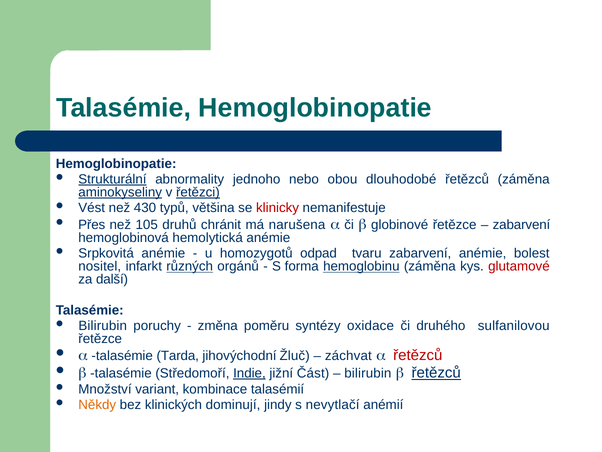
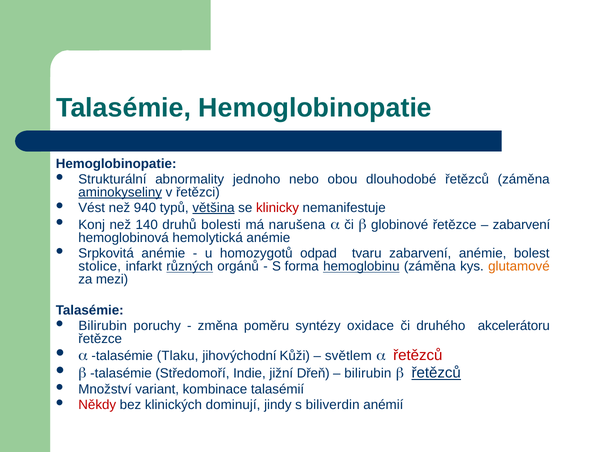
Strukturální underline: present -> none (112, 179)
řetězci underline: present -> none (198, 192)
430: 430 -> 940 (145, 207)
většina underline: none -> present (214, 207)
Přes: Přes -> Konj (92, 225)
105: 105 -> 140 (147, 225)
chránit: chránit -> bolesti (221, 225)
nositel: nositel -> stolice (100, 266)
glutamové colour: red -> orange (519, 266)
další: další -> mezi (112, 279)
sulfanilovou: sulfanilovou -> akcelerátoru (514, 326)
Tarda: Tarda -> Tlaku (178, 356)
Žluč: Žluč -> Kůži (295, 356)
záchvat: záchvat -> světlem (348, 356)
Indie underline: present -> none (249, 373)
Část: Část -> Dřeň (313, 373)
Někdy colour: orange -> red (97, 404)
nevytlačí: nevytlačí -> biliverdin (333, 404)
